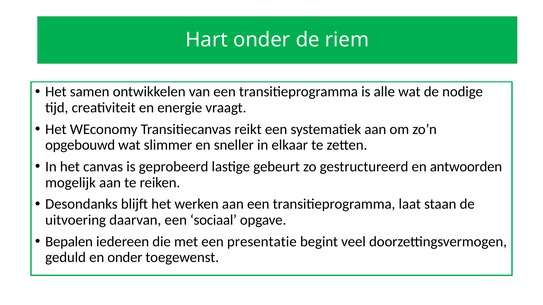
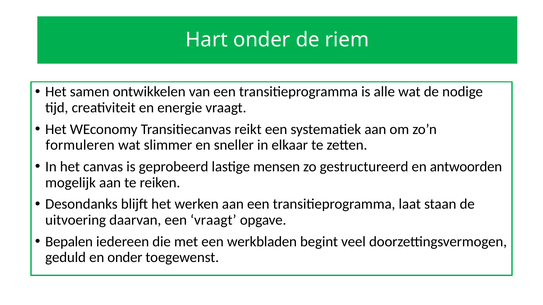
opgebouwd: opgebouwd -> formuleren (80, 145)
gebeurt: gebeurt -> mensen (277, 167)
een sociaal: sociaal -> vraagt (213, 220)
presentatie: presentatie -> werkbladen (262, 242)
